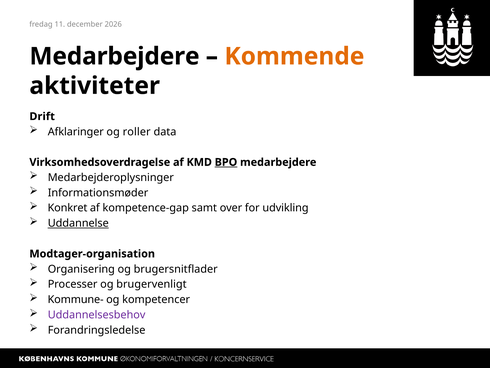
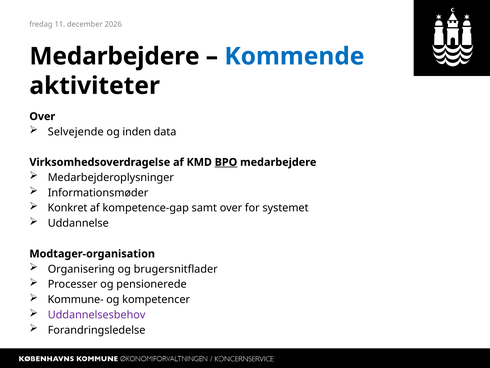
Kommende colour: orange -> blue (294, 56)
Drift: Drift -> Over (42, 116)
Afklaringer: Afklaringer -> Selvejende (76, 132)
roller: roller -> inden (137, 132)
udvikling: udvikling -> systemet (285, 208)
Uddannelse underline: present -> none (78, 223)
brugervenligt: brugervenligt -> pensionerede (151, 284)
